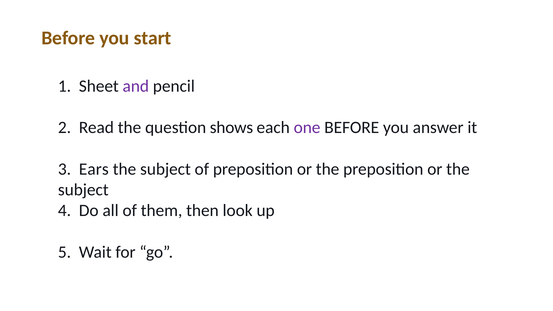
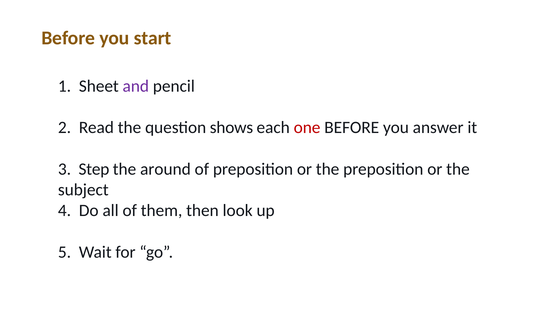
one colour: purple -> red (307, 128)
Ears: Ears -> Step (94, 169)
subject: subject -> around (165, 169)
